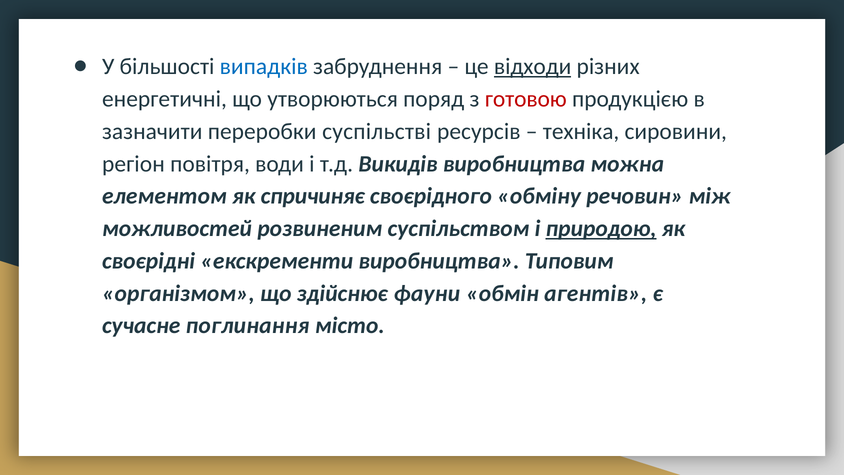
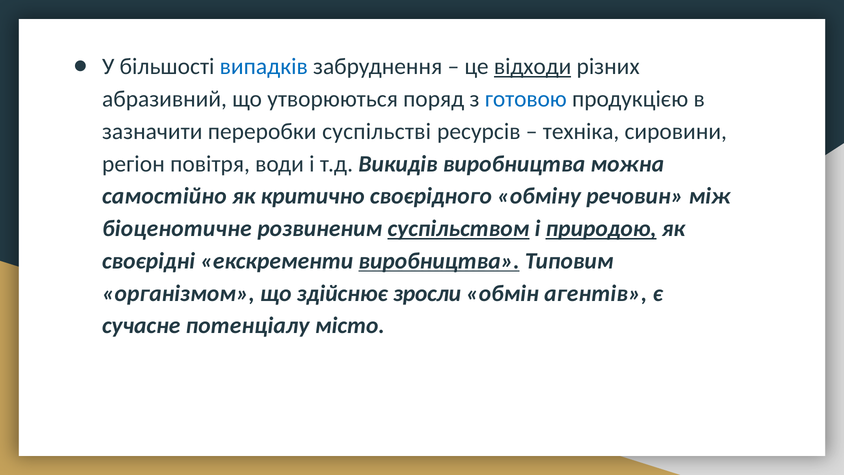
енергетичні: енергетичні -> абразивний (164, 99)
готовою colour: red -> blue (526, 99)
елементом: елементом -> самостійно (164, 196)
спричиняє: спричиняє -> критично (313, 196)
можливостей: можливостей -> біоценотичне (177, 228)
суспільством underline: none -> present (458, 228)
виробництва underline: none -> present (439, 261)
фауни: фауни -> зросли (427, 293)
поглинання: поглинання -> потенціалу (248, 326)
